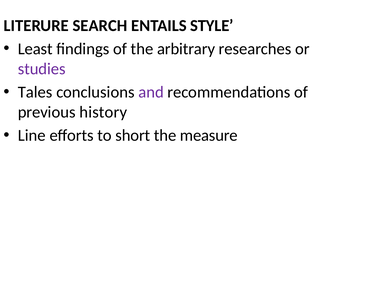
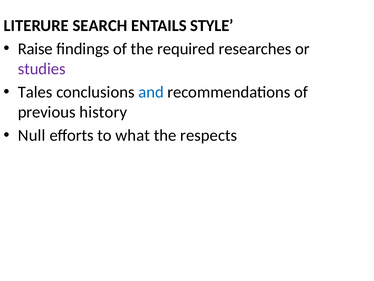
Least: Least -> Raise (35, 49)
arbitrary: arbitrary -> required (186, 49)
and colour: purple -> blue (151, 92)
Line: Line -> Null (32, 135)
short: short -> what (133, 135)
measure: measure -> respects (209, 135)
